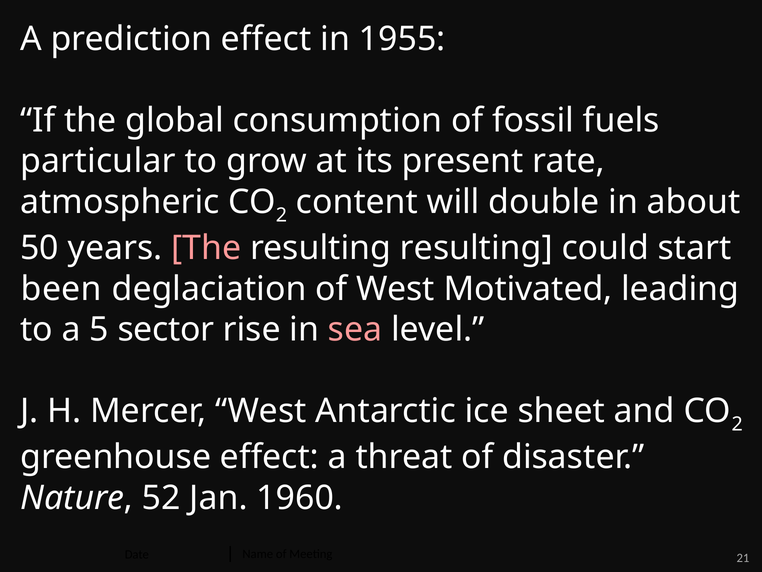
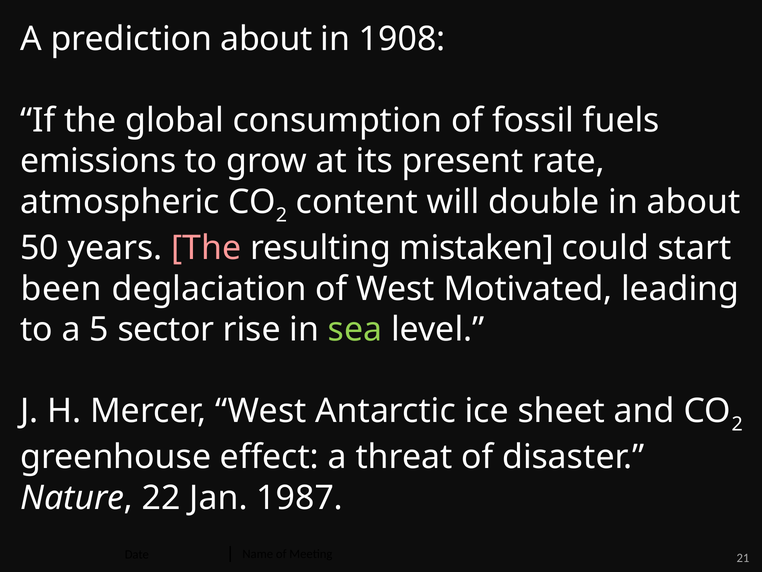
prediction effect: effect -> about (266, 39)
1955: 1955 -> 1908 (402, 39)
particular: particular -> emissions (98, 161)
resulting resulting: resulting -> mistaken (477, 248)
sea colour: pink -> light green (355, 329)
52: 52 -> 22 (161, 497)
1960: 1960 -> 1987 (300, 497)
